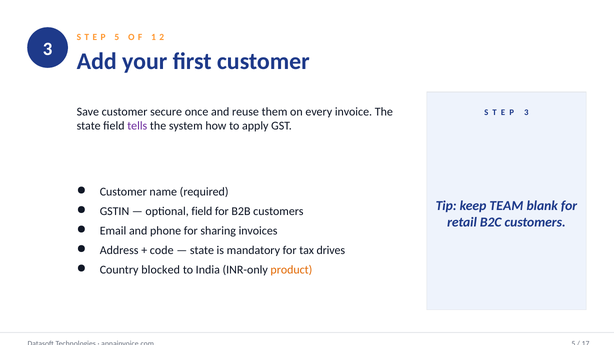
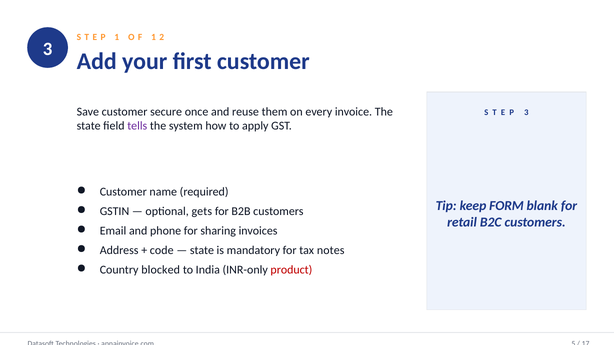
5: 5 -> 1 (117, 37)
TEAM: TEAM -> FORM (506, 206)
optional field: field -> gets (202, 212)
drives: drives -> notes (331, 251)
product colour: orange -> red (291, 270)
